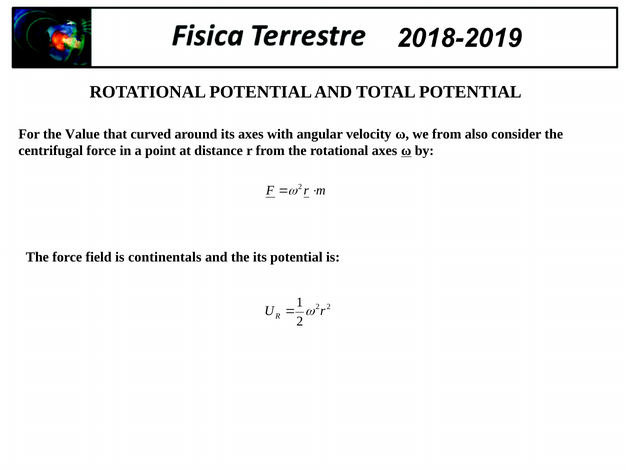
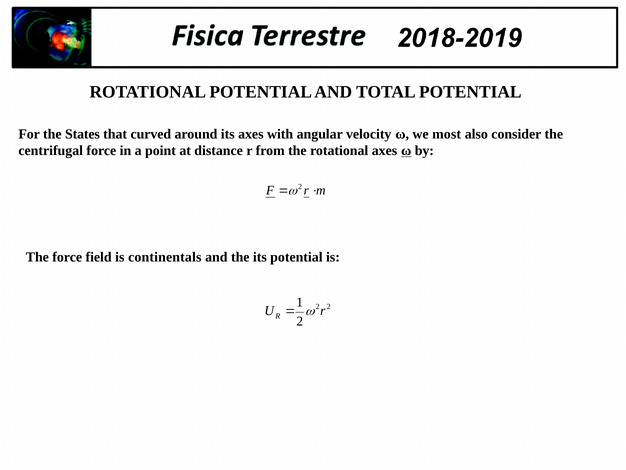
Value: Value -> States (82, 134)
we from: from -> most (447, 134)
